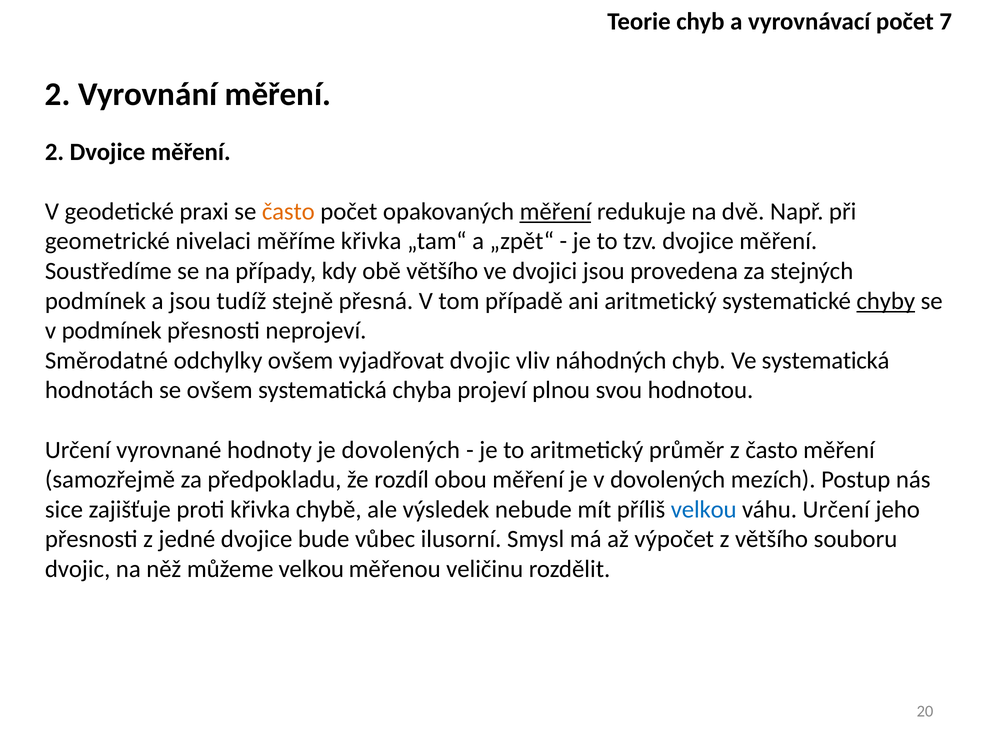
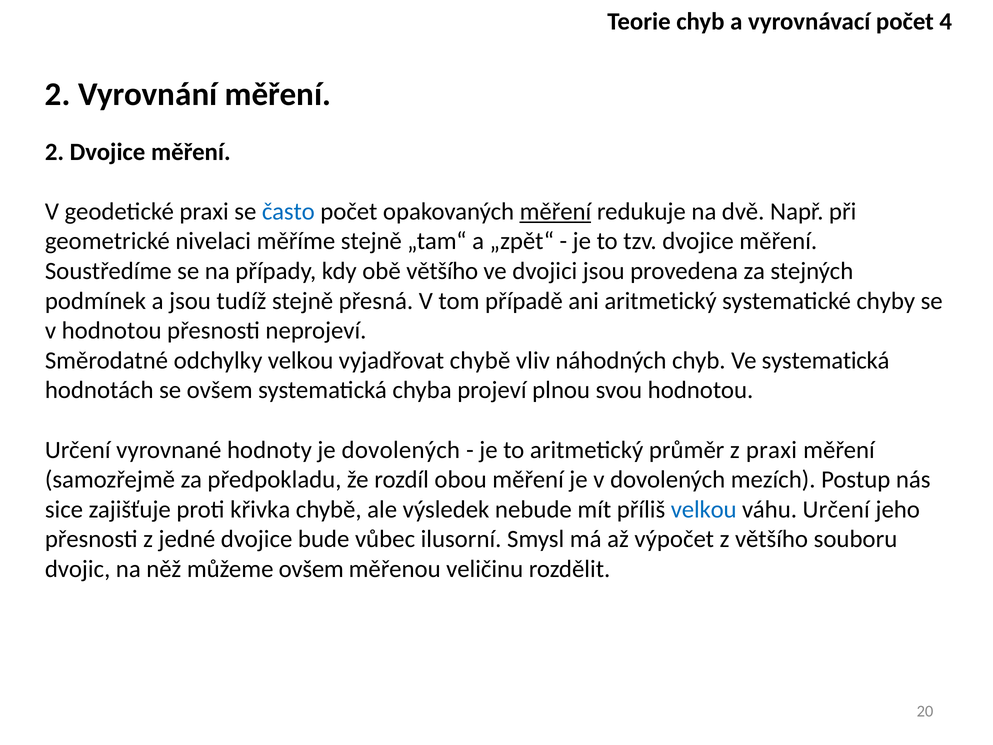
7: 7 -> 4 (946, 21)
často colour: orange -> blue (288, 211)
měříme křivka: křivka -> stejně (371, 241)
chyby underline: present -> none (886, 301)
v podmínek: podmínek -> hodnotou (112, 331)
odchylky ovšem: ovšem -> velkou (301, 360)
vyjadřovat dvojic: dvojic -> chybě (480, 360)
z často: často -> praxi (771, 450)
můžeme velkou: velkou -> ovšem (311, 569)
